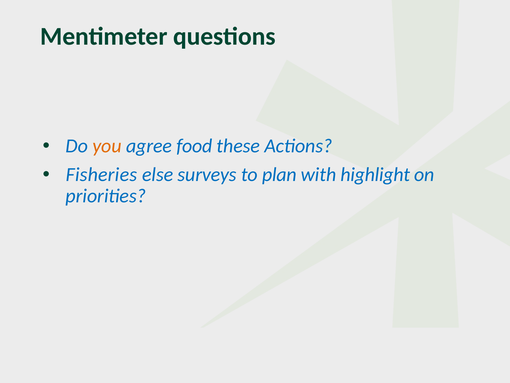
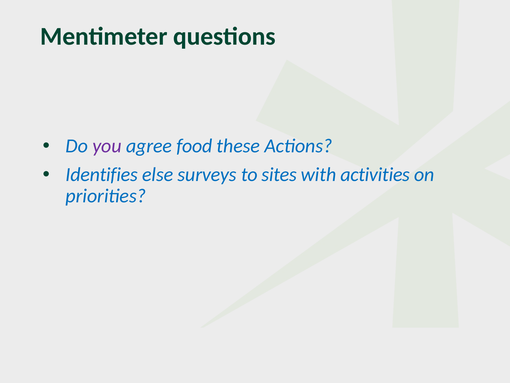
you colour: orange -> purple (107, 146)
Fisheries: Fisheries -> Identifies (102, 174)
plan: plan -> sites (279, 174)
highlight: highlight -> activities (375, 174)
